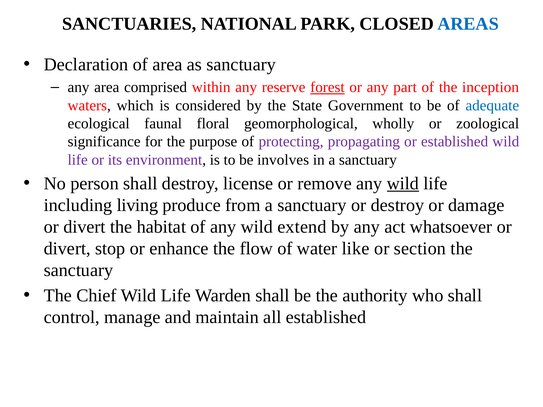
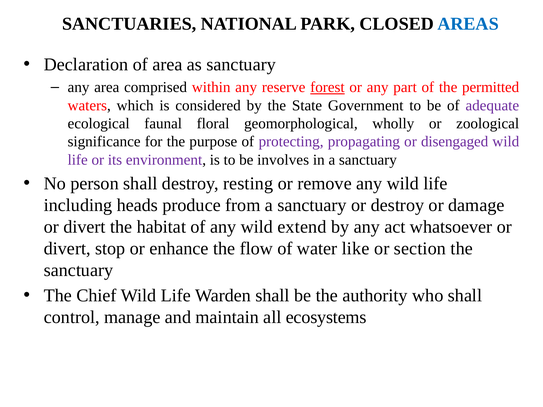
inception: inception -> permitted (491, 87)
adequate colour: blue -> purple (492, 105)
or established: established -> disengaged (455, 142)
license: license -> resting (248, 184)
wild underline: present -> none (403, 184)
living: living -> heads (137, 205)
all established: established -> ecosystems (326, 318)
